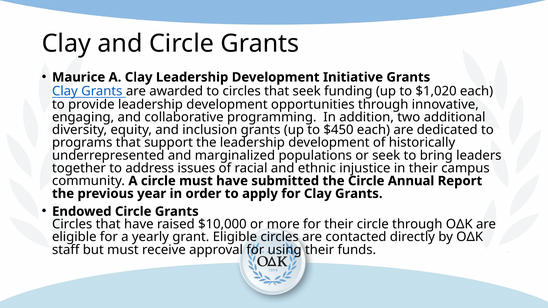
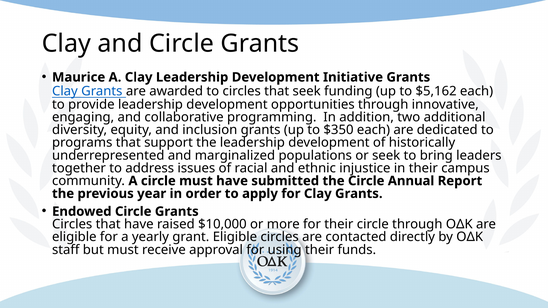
$1,020: $1,020 -> $5,162 (436, 91)
$450: $450 -> $350 (339, 130)
